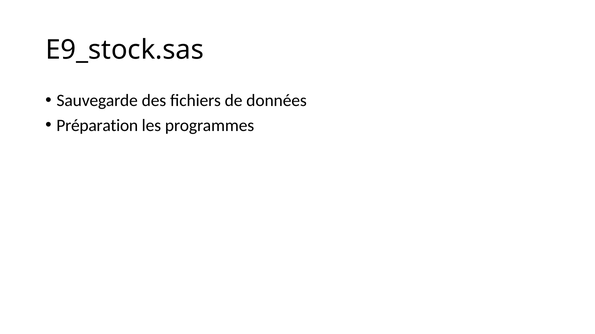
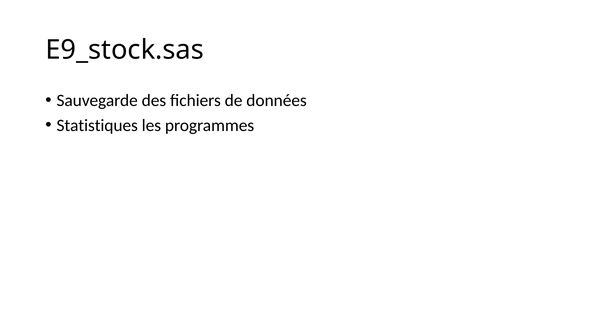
Préparation: Préparation -> Statistiques (97, 126)
